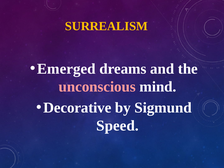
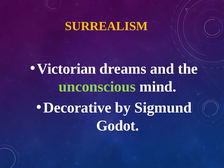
Emerged: Emerged -> Victorian (66, 69)
unconscious colour: pink -> light green (97, 87)
Speed: Speed -> Godot (118, 126)
